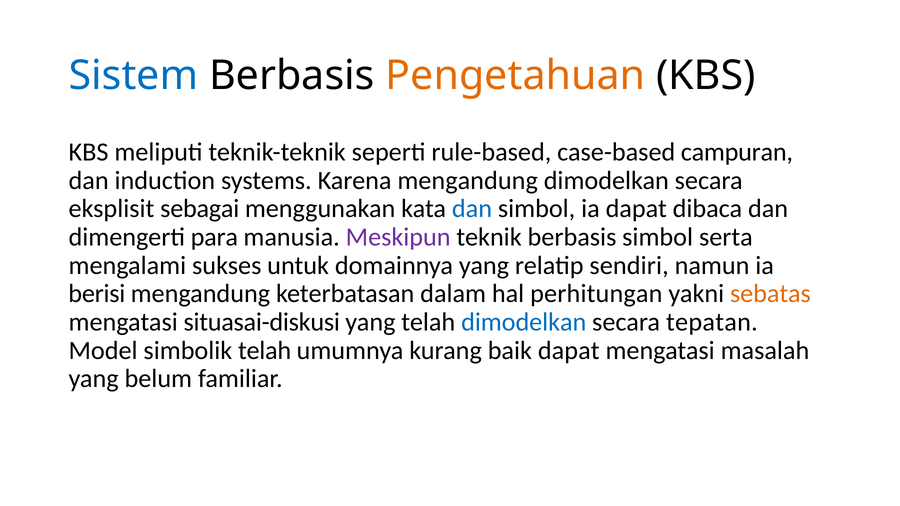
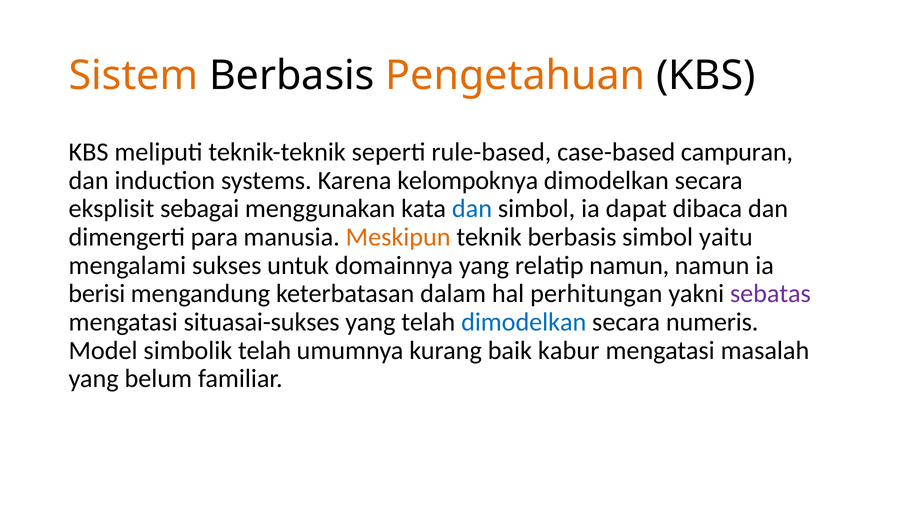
Sistem colour: blue -> orange (133, 76)
Karena mengandung: mengandung -> kelompoknya (468, 181)
Meskipun colour: purple -> orange (398, 237)
serta: serta -> yaitu (726, 237)
relatip sendiri: sendiri -> namun (629, 266)
sebatas colour: orange -> purple (770, 294)
situasai-diskusi: situasai-diskusi -> situasai-sukses (262, 322)
tepatan: tepatan -> numeris (712, 322)
baik dapat: dapat -> kabur (569, 351)
